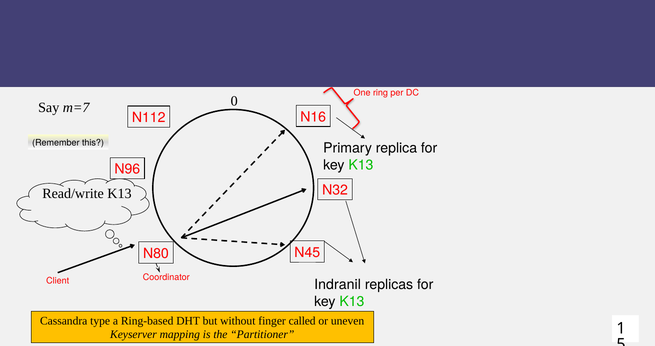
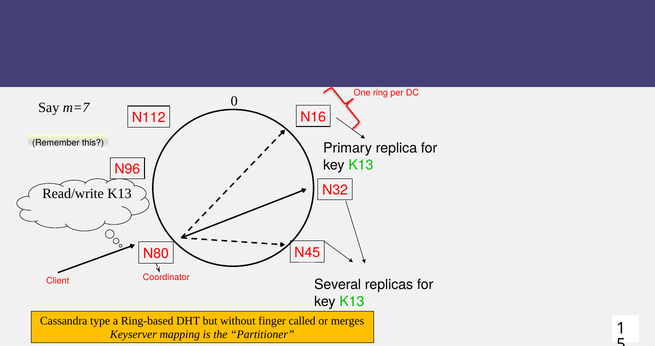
Indranil: Indranil -> Several (338, 284)
uneven: uneven -> merges (348, 321)
